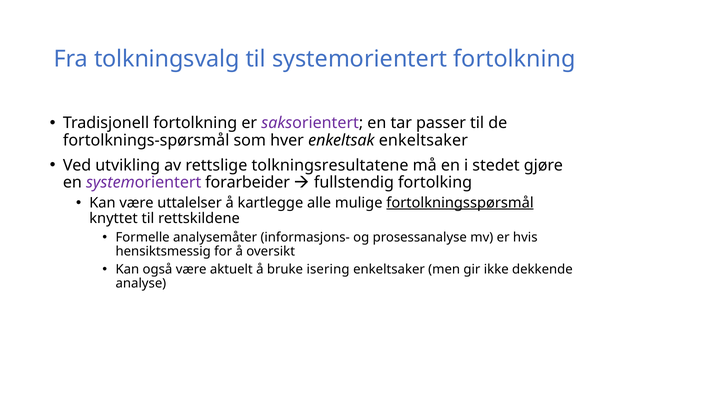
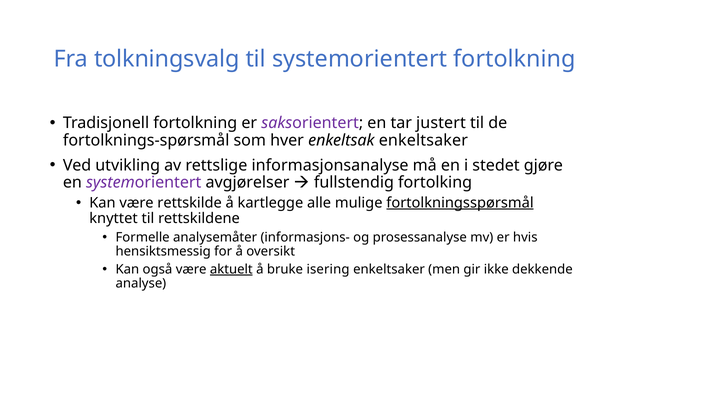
passer: passer -> justert (441, 123)
tolkningsresultatene: tolkningsresultatene -> informasjonsanalyse (330, 165)
forarbeider: forarbeider -> avgjørelser (247, 182)
uttalelser: uttalelser -> rettskilde (190, 203)
aktuelt underline: none -> present (231, 269)
